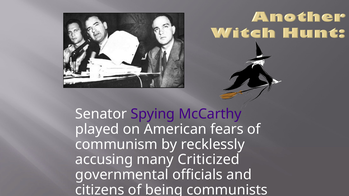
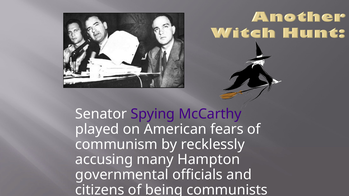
Criticized: Criticized -> Hampton (209, 160)
